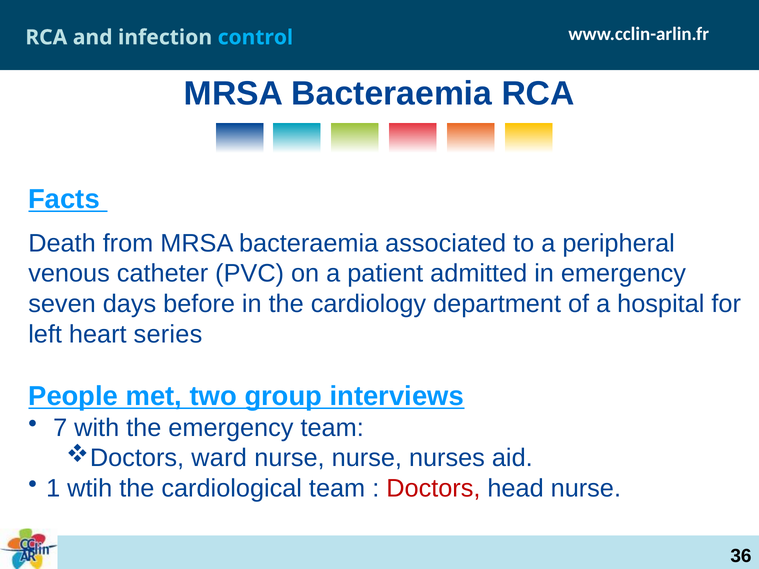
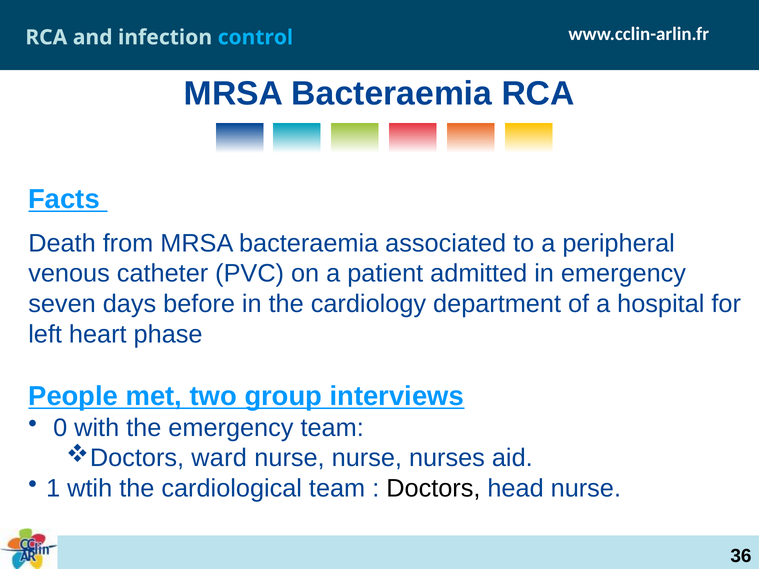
series: series -> phase (168, 334)
7: 7 -> 0 (60, 428)
Doctors colour: red -> black (433, 489)
